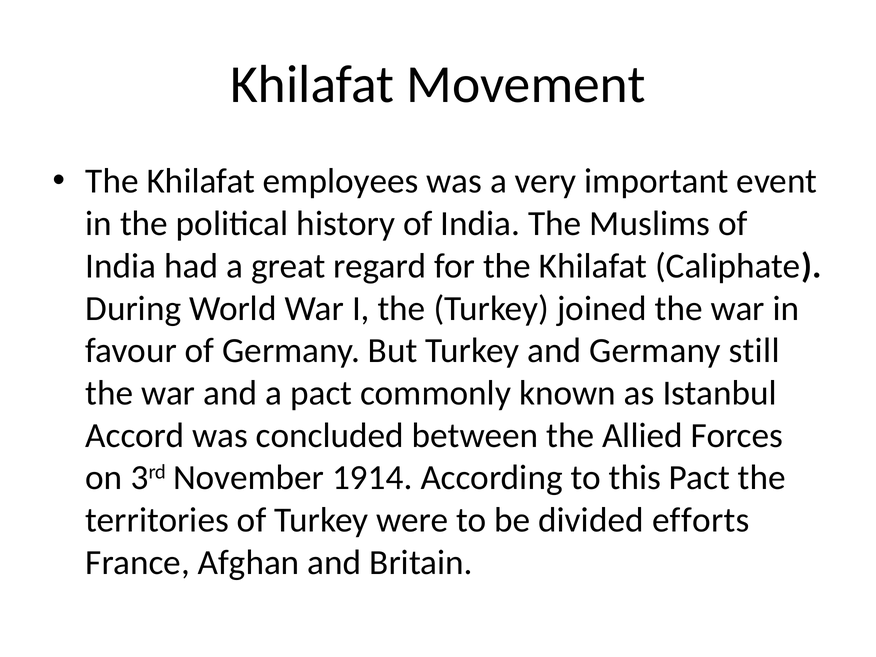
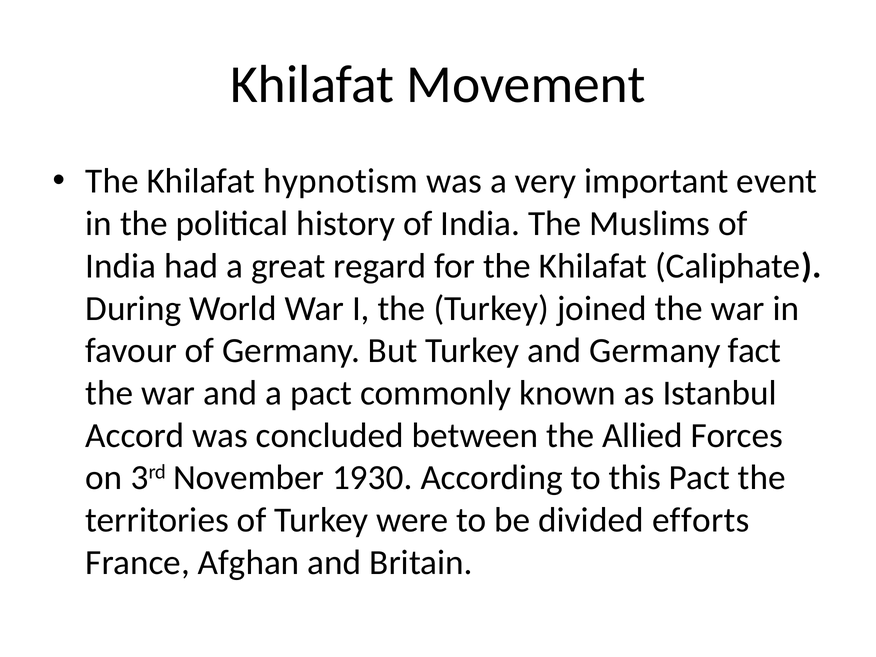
employees: employees -> hypnotism (341, 181)
still: still -> fact (755, 351)
1914: 1914 -> 1930 (372, 478)
